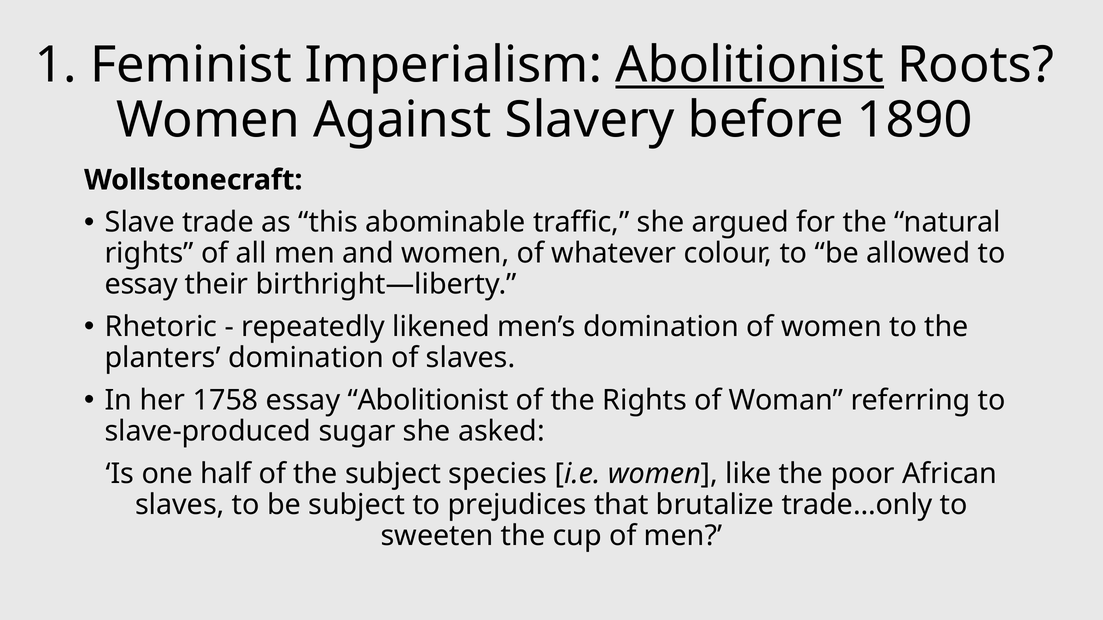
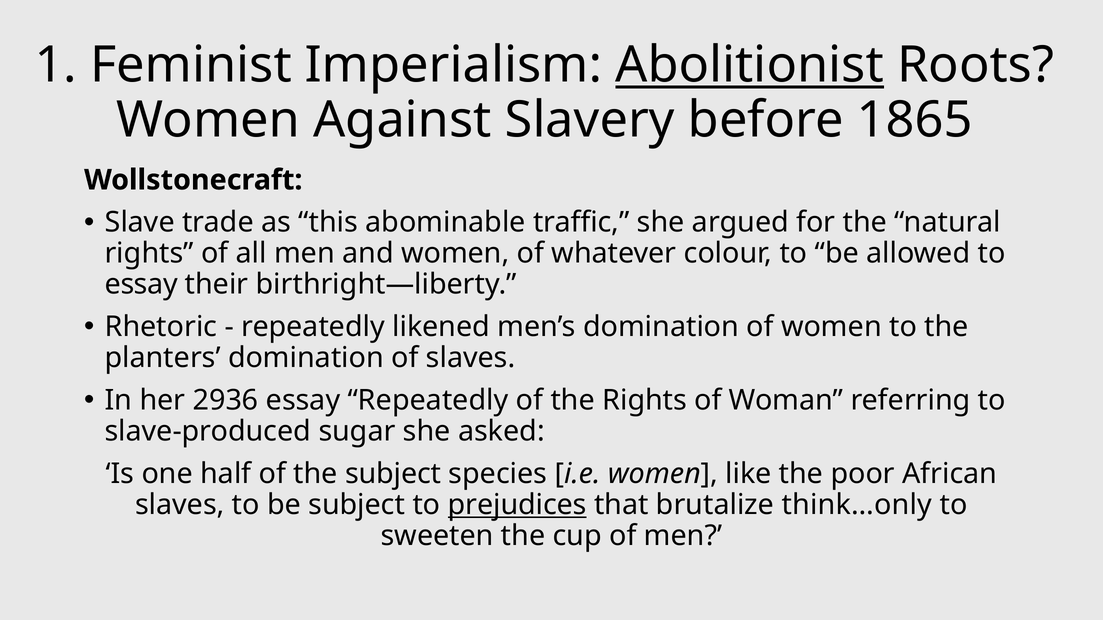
1890: 1890 -> 1865 (915, 120)
1758: 1758 -> 2936 (226, 401)
essay Abolitionist: Abolitionist -> Repeatedly (428, 401)
prejudices underline: none -> present (517, 505)
trade…only: trade…only -> think…only (857, 505)
